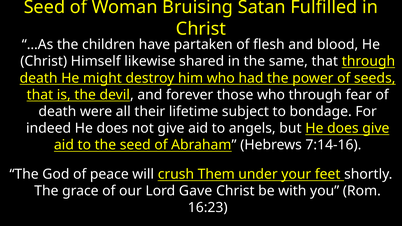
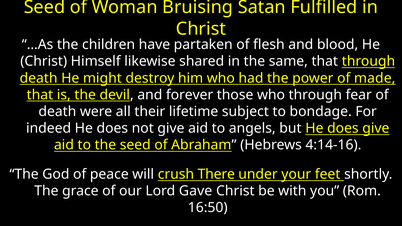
seeds: seeds -> made (375, 78)
7:14-16: 7:14-16 -> 4:14-16 (333, 145)
Them: Them -> There (216, 174)
16:23: 16:23 -> 16:50 (208, 208)
